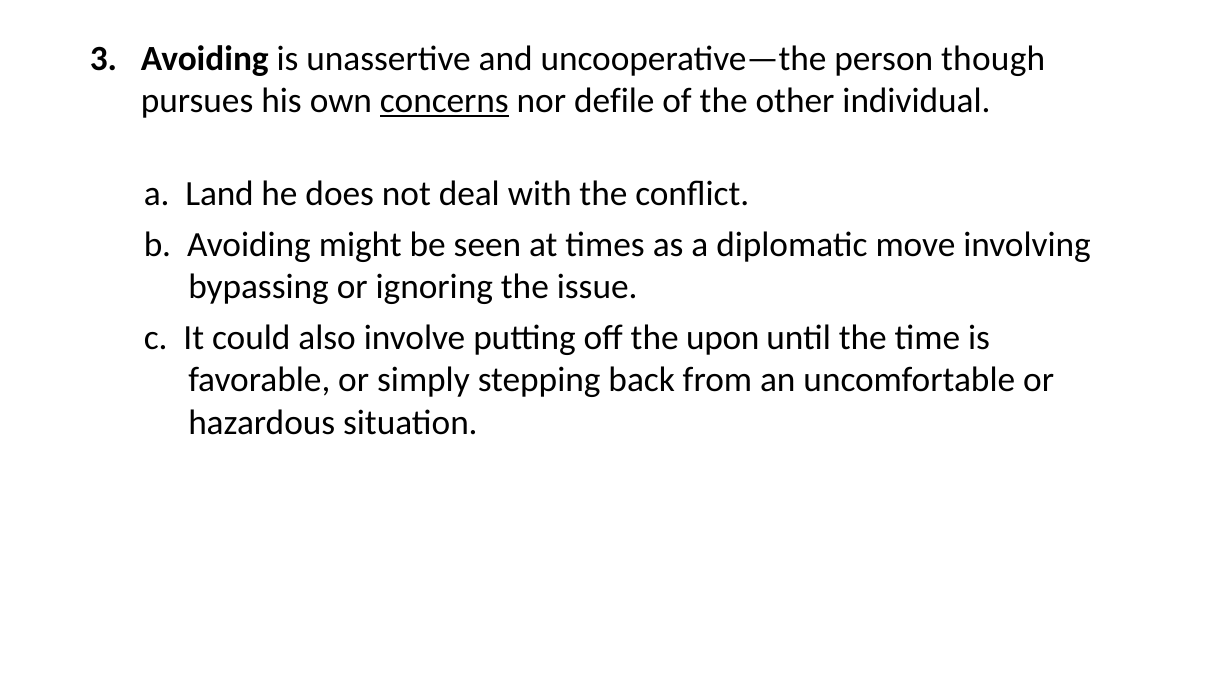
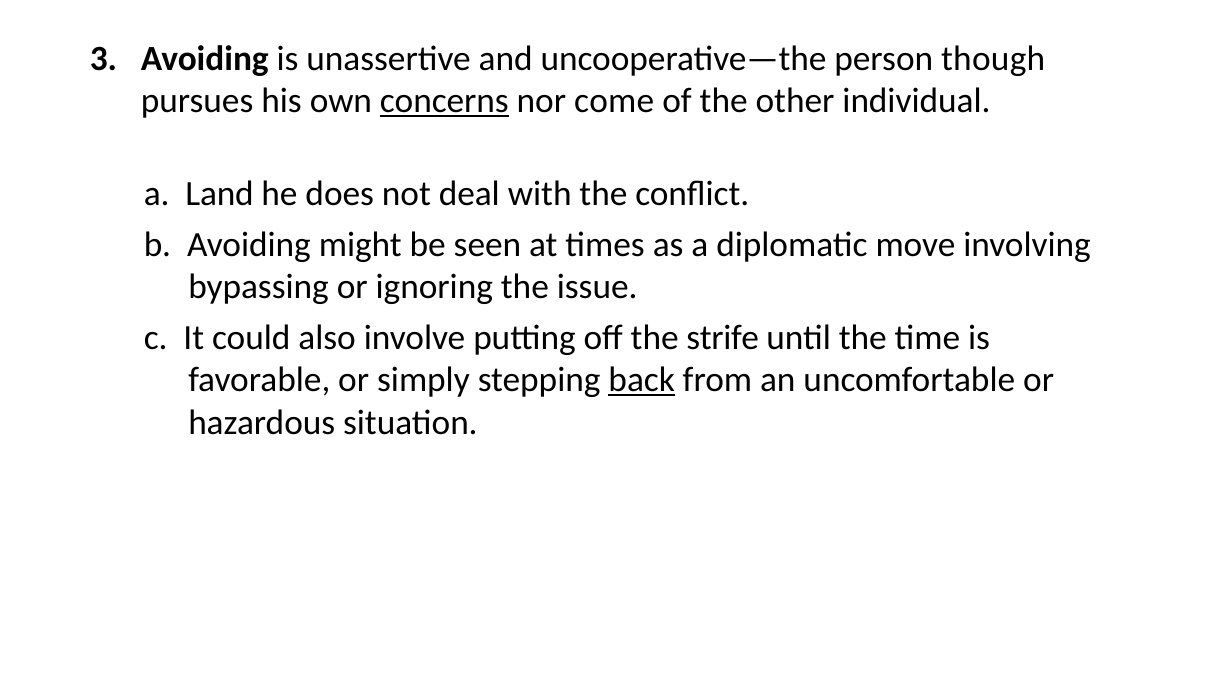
defile: defile -> come (614, 101)
upon: upon -> strife (723, 337)
back underline: none -> present (642, 380)
